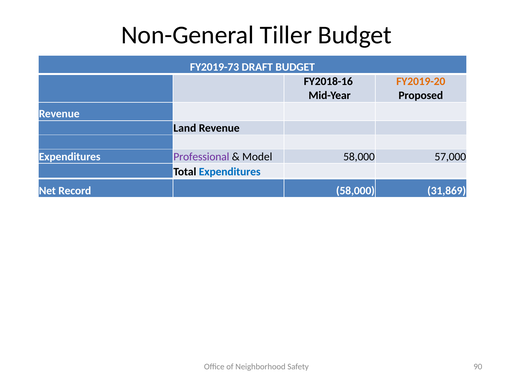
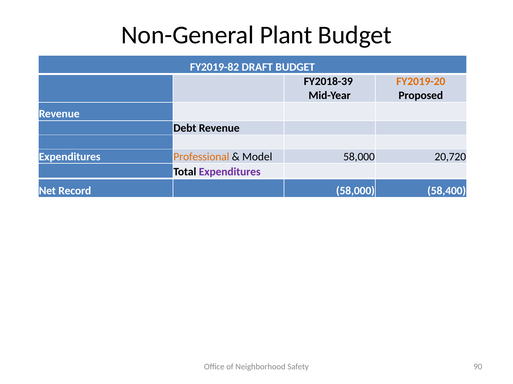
Tiller: Tiller -> Plant (286, 35)
FY2019-73: FY2019-73 -> FY2019-82 (215, 67)
FY2018-16: FY2018-16 -> FY2018-39 (328, 82)
Land: Land -> Debt (185, 128)
Professional colour: purple -> orange (201, 157)
57,000: 57,000 -> 20,720 (450, 157)
Expenditures colour: blue -> purple (230, 172)
31,869: 31,869 -> 58,400 (447, 191)
